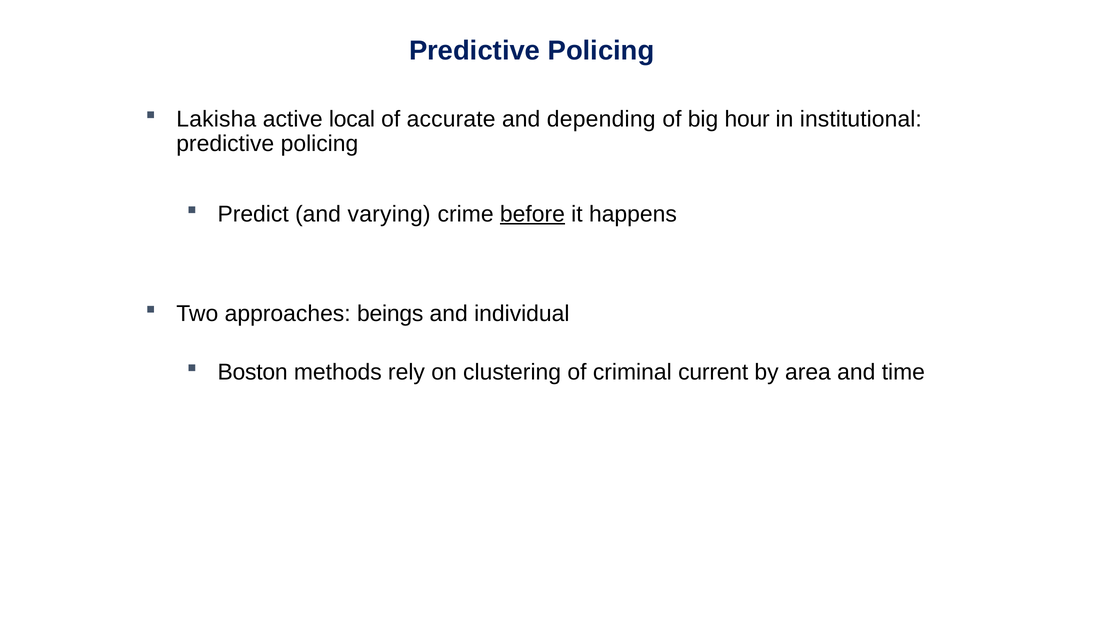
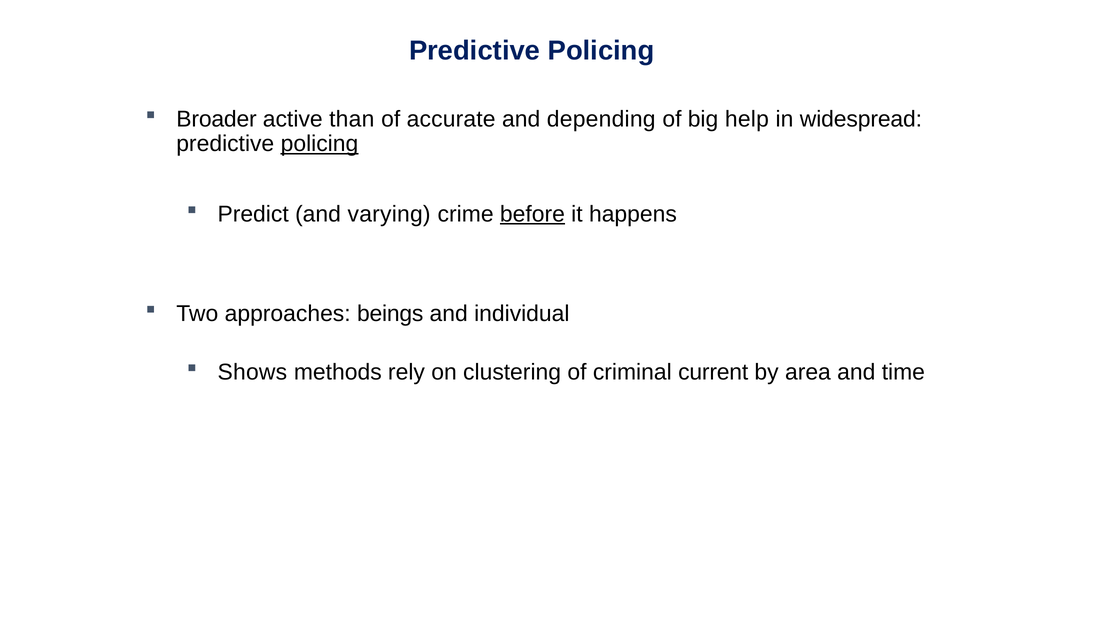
Lakisha: Lakisha -> Broader (217, 119)
local: local -> than (352, 119)
hour: hour -> help (747, 119)
institutional: institutional -> widespread (861, 119)
policing underline: none -> present (319, 144)
Boston: Boston -> Shows (252, 372)
